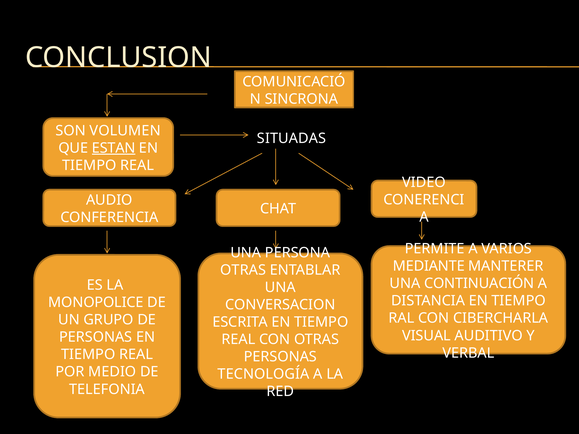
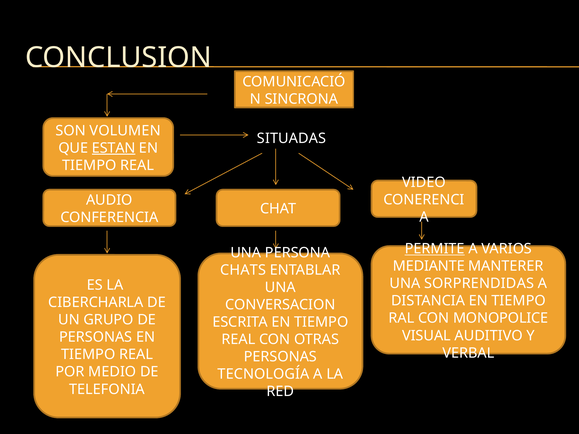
PERMITE underline: none -> present (435, 249)
OTRAS: OTRAS -> CHATS (243, 270)
CONTINUACIÓN: CONTINUACIÓN -> SORPRENDIDAS (479, 284)
MONOPOLICE: MONOPOLICE -> CIBERCHARLA (96, 303)
CIBERCHARLA: CIBERCHARLA -> MONOPOLICE (501, 318)
